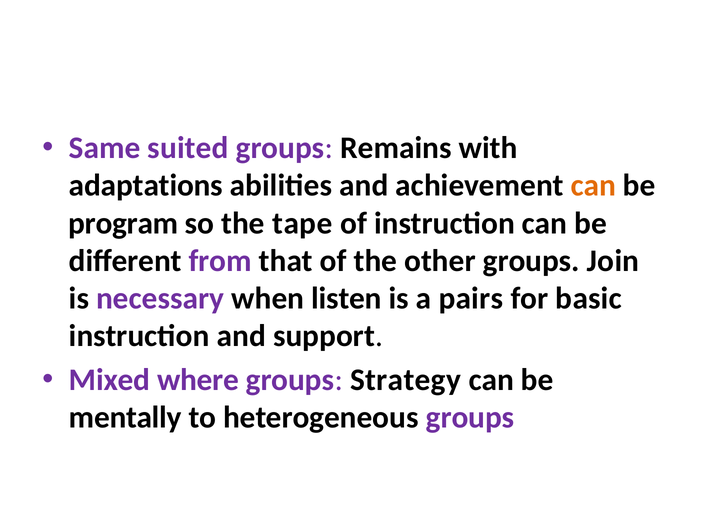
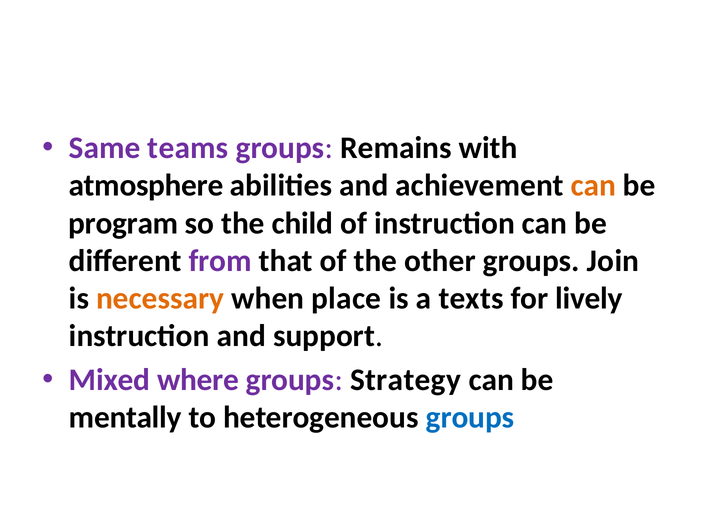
suited: suited -> teams (188, 148)
adaptations: adaptations -> atmosphere (146, 186)
tape: tape -> child (303, 223)
necessary colour: purple -> orange (160, 299)
listen: listen -> place (346, 299)
pairs: pairs -> texts (471, 299)
basic: basic -> lively (589, 299)
groups colour: purple -> blue (470, 418)
